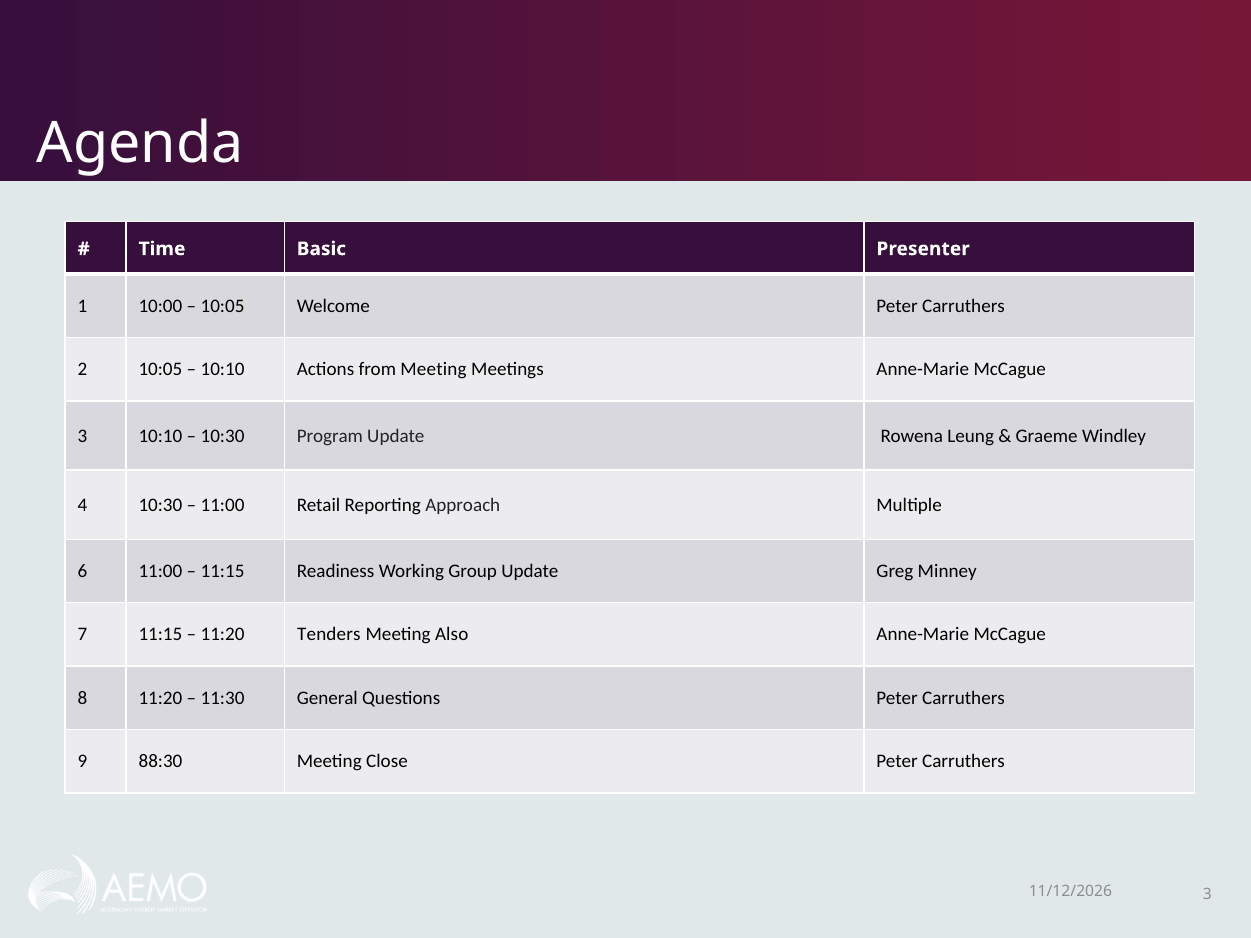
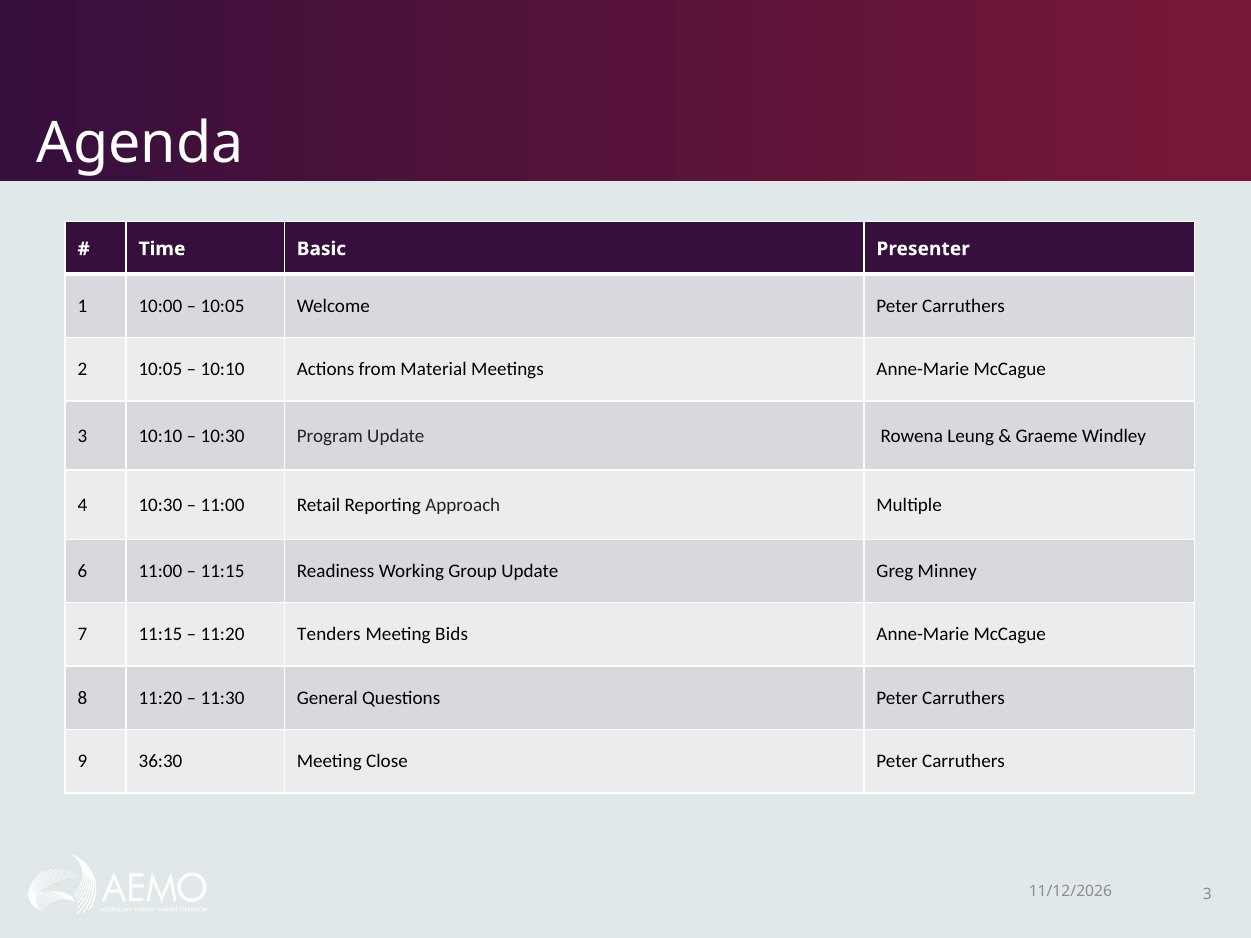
from Meeting: Meeting -> Material (434, 370)
Also: Also -> Bids (452, 635)
88:30: 88:30 -> 36:30 (160, 762)
